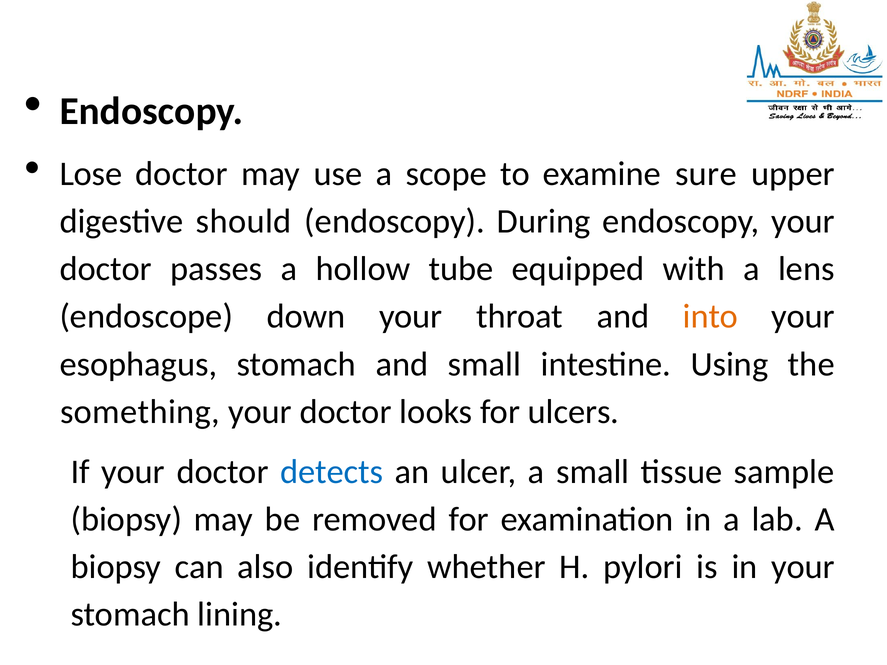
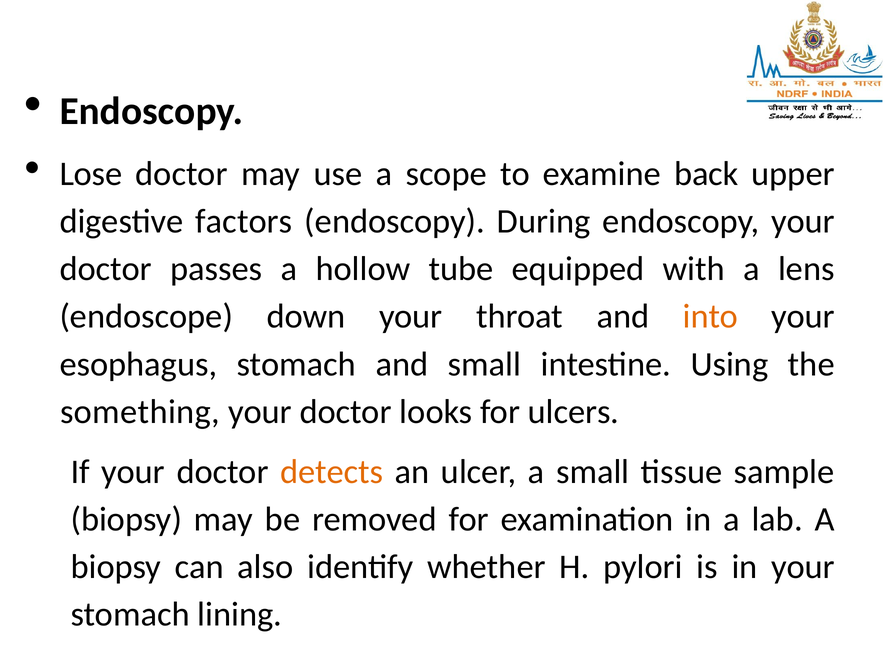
sure: sure -> back (706, 174)
should: should -> factors (244, 221)
detects colour: blue -> orange (332, 472)
